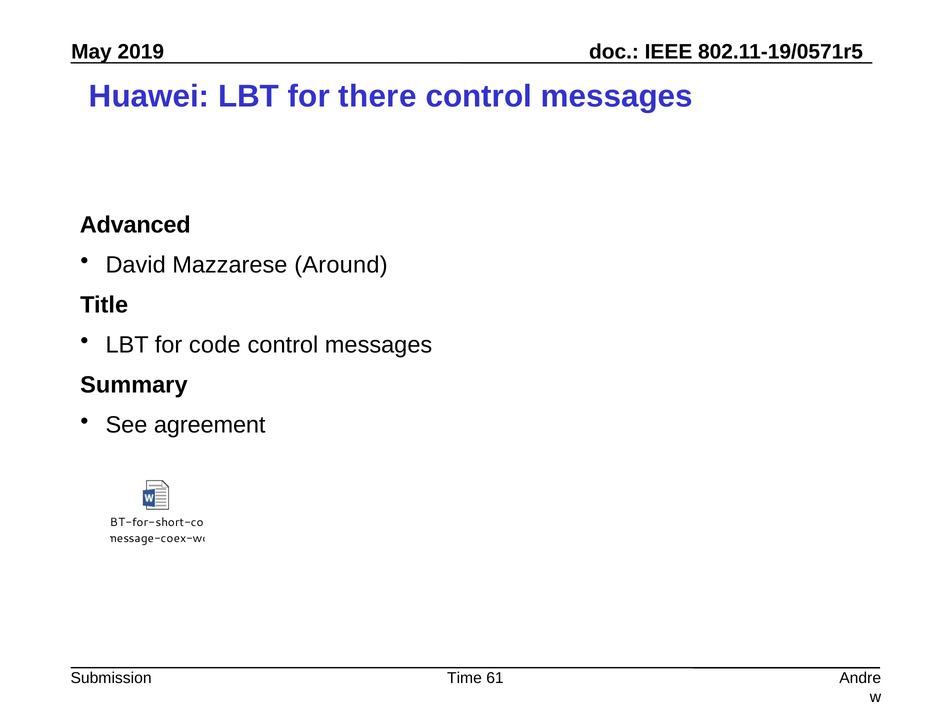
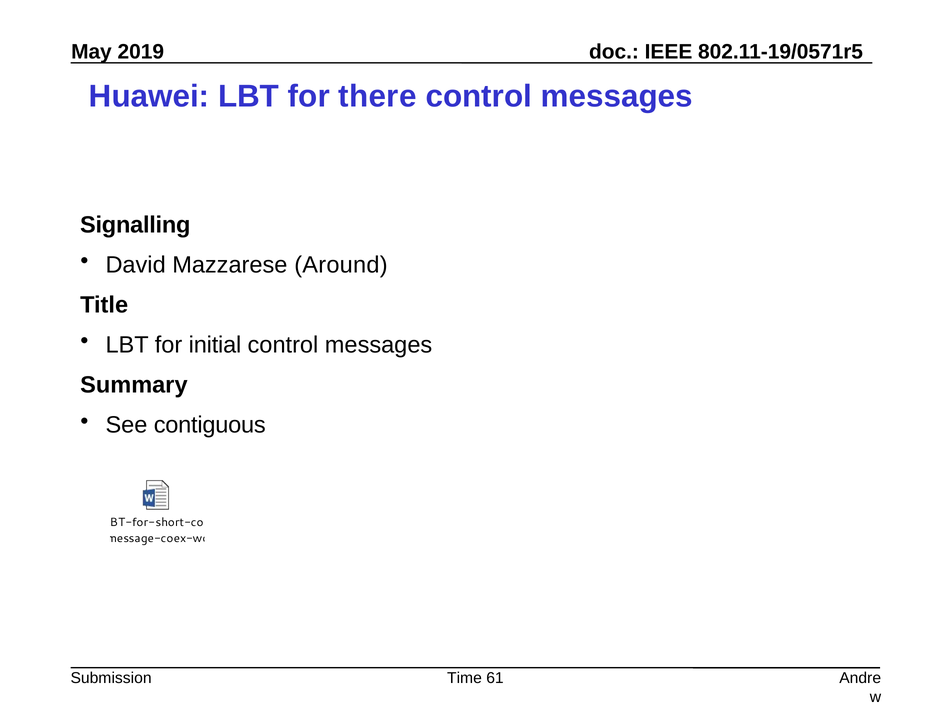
Advanced: Advanced -> Signalling (135, 225)
code: code -> initial (215, 345)
agreement: agreement -> contiguous (210, 425)
